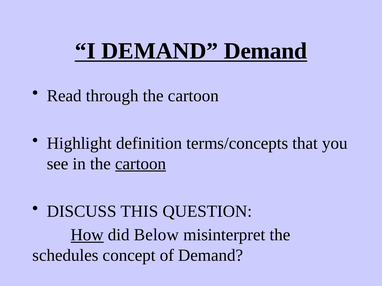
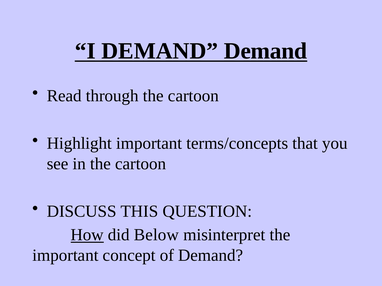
Highlight definition: definition -> important (149, 144)
cartoon underline: present -> none (141, 164)
schedules: schedules -> important (65, 256)
